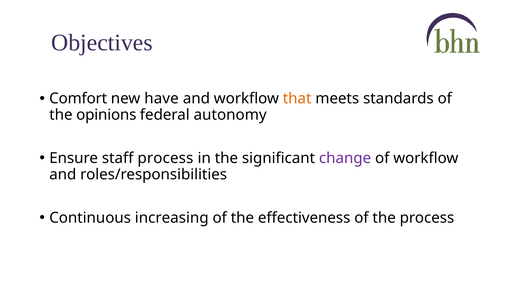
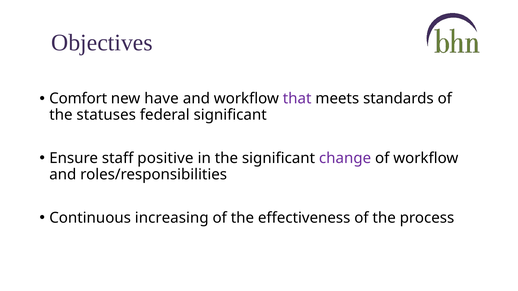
that colour: orange -> purple (297, 99)
opinions: opinions -> statuses (106, 115)
federal autonomy: autonomy -> significant (230, 115)
staff process: process -> positive (165, 158)
